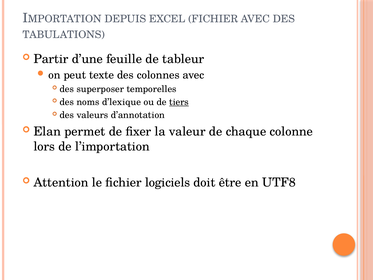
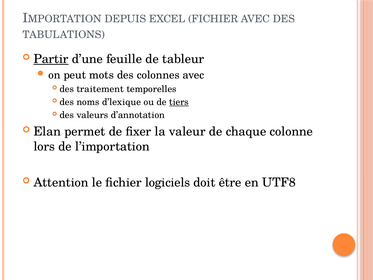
Partir underline: none -> present (51, 59)
texte: texte -> mots (101, 75)
superposer: superposer -> traitement (100, 89)
